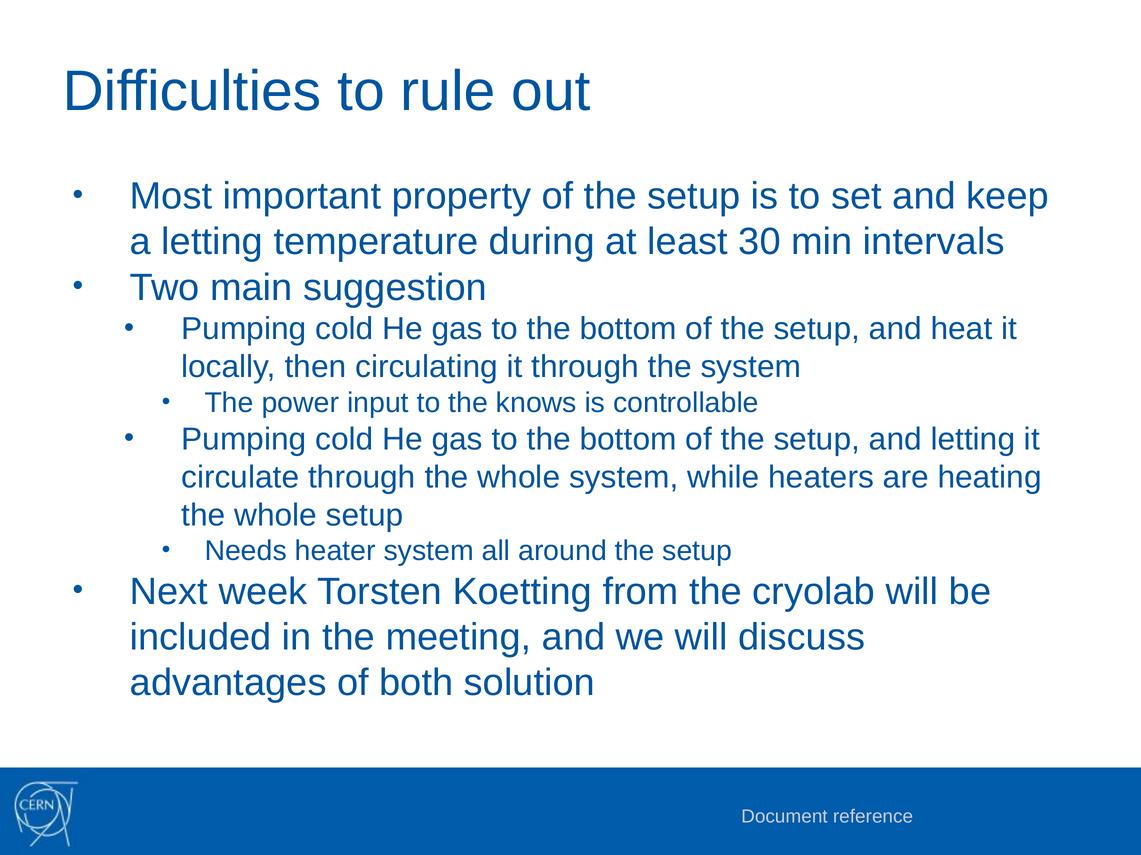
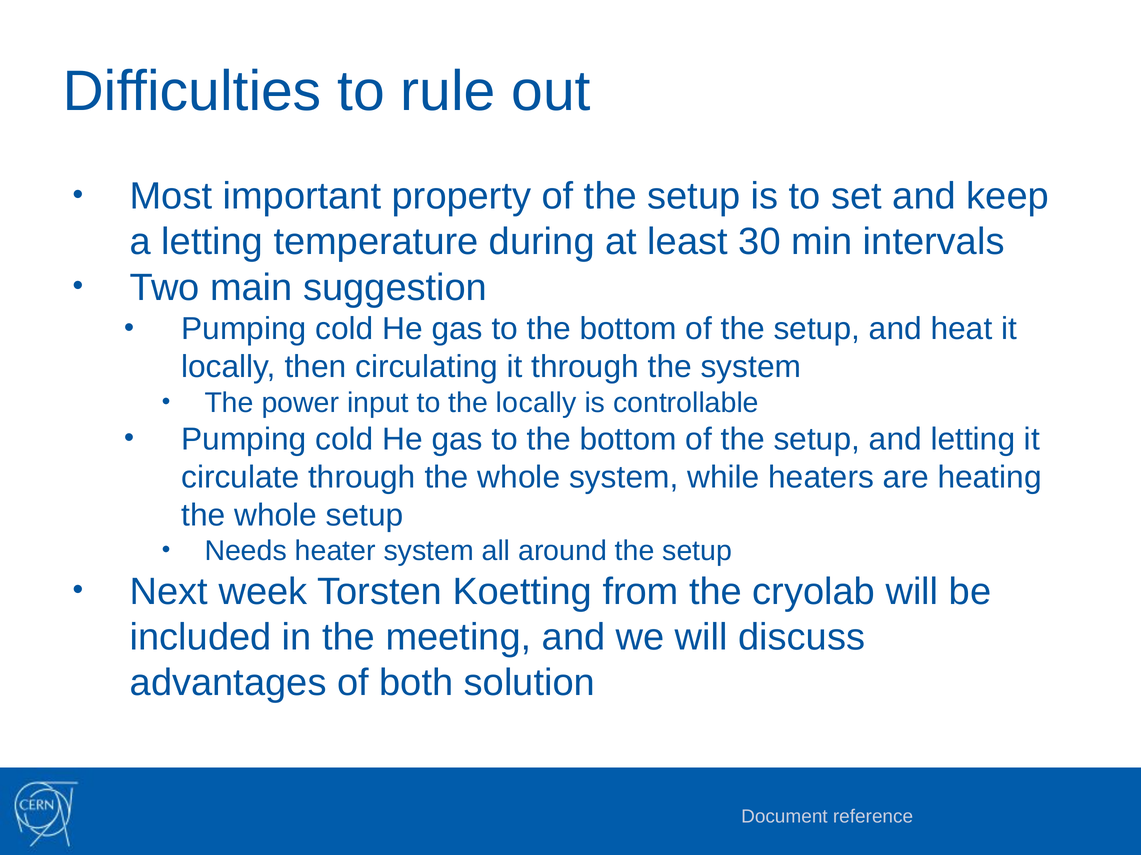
the knows: knows -> locally (536, 403)
